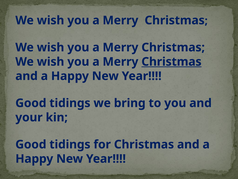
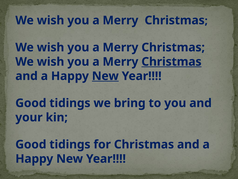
New underline: none -> present (105, 76)
